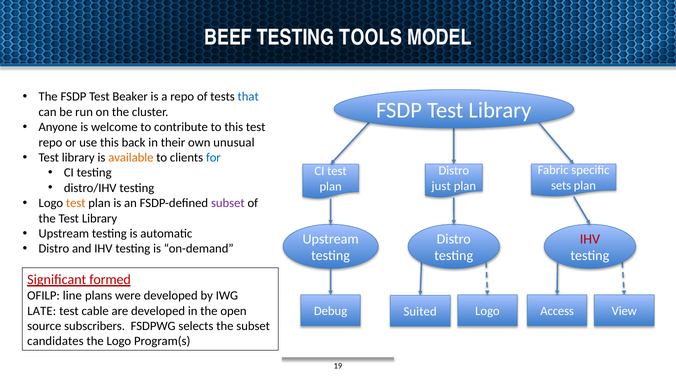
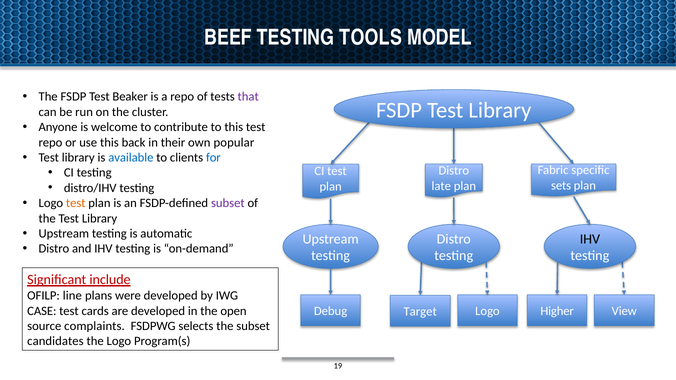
that colour: blue -> purple (248, 97)
unusual: unusual -> popular (234, 142)
available colour: orange -> blue (131, 158)
just: just -> late (441, 186)
IHV colour: red -> black (590, 239)
formed: formed -> include (110, 280)
LATE: LATE -> CASE (42, 311)
cable: cable -> cards (95, 311)
Suited: Suited -> Target (420, 312)
Access: Access -> Higher (557, 311)
subscribers: subscribers -> complaints (95, 326)
